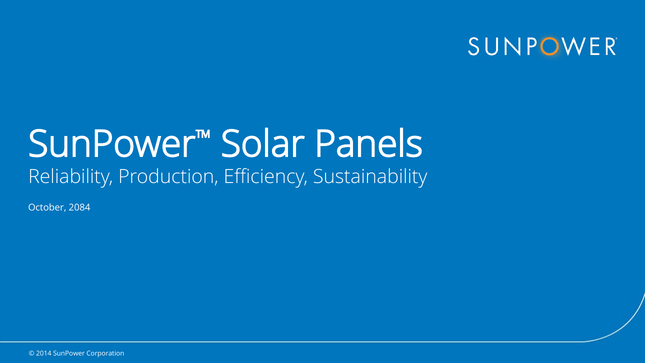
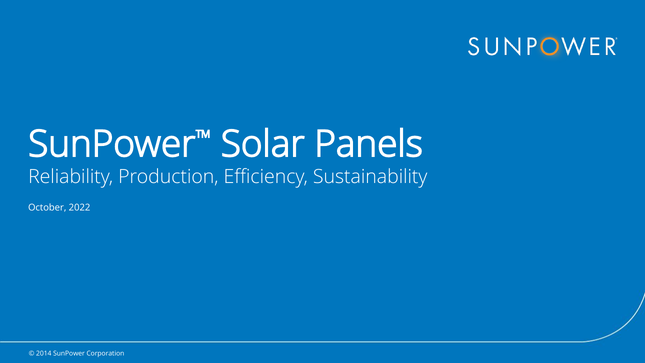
2084: 2084 -> 2022 (80, 207)
